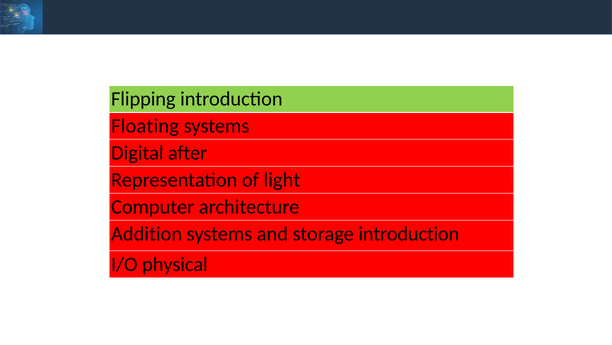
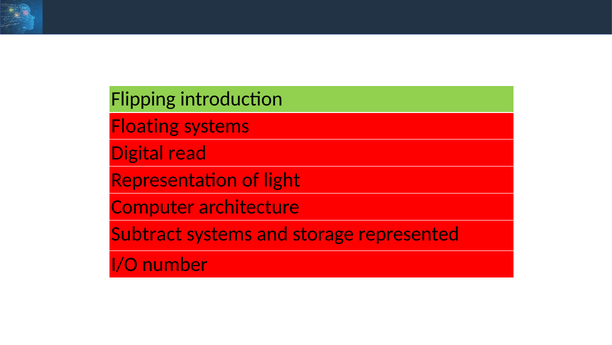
after: after -> read (187, 153)
Addition: Addition -> Subtract (147, 233)
storage introduction: introduction -> represented (409, 233)
physical: physical -> number (175, 264)
